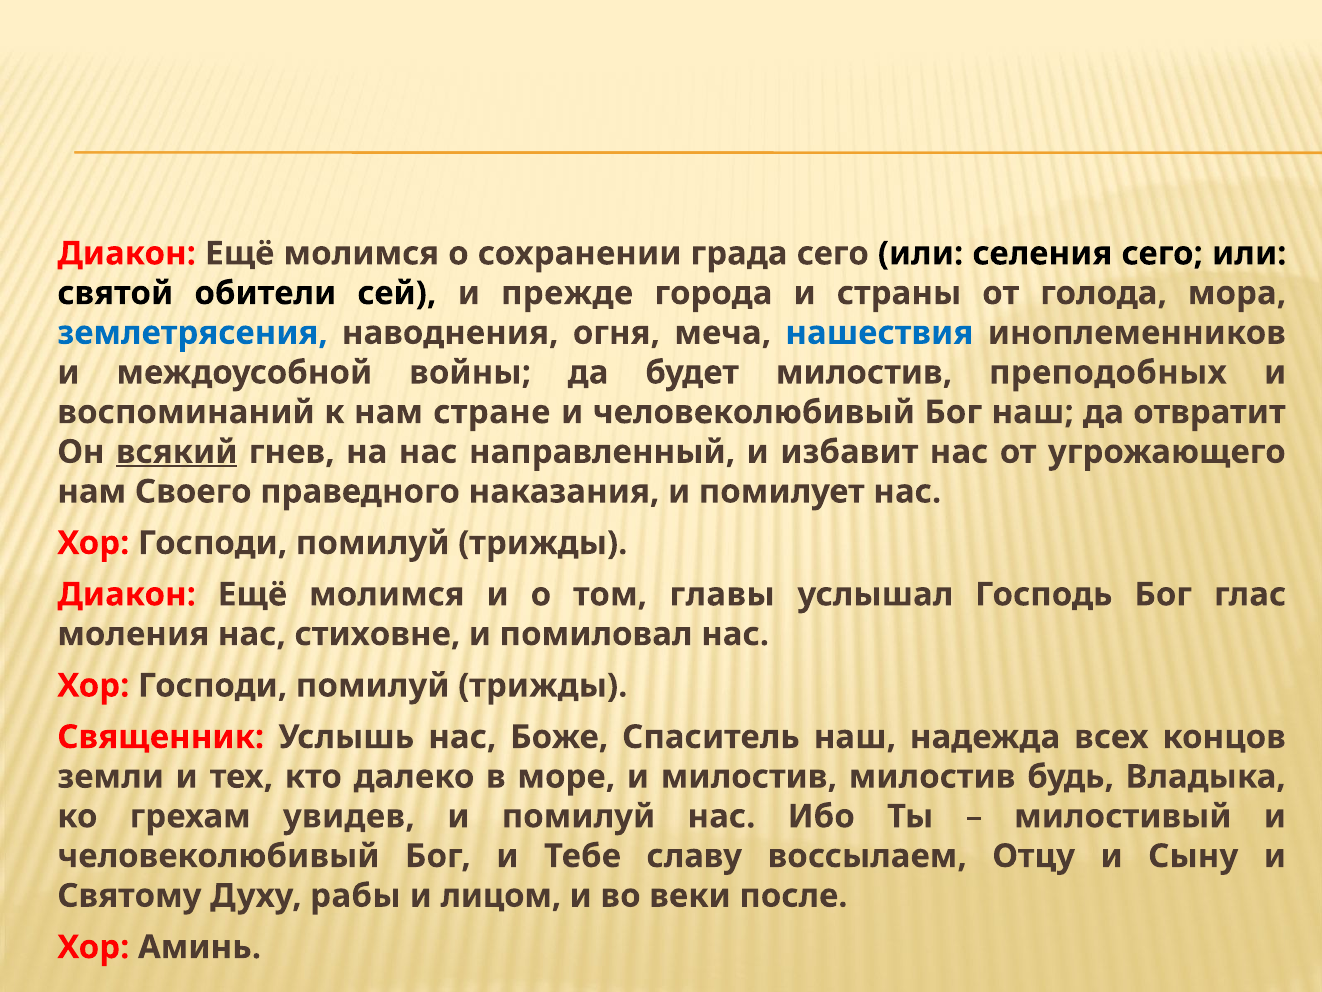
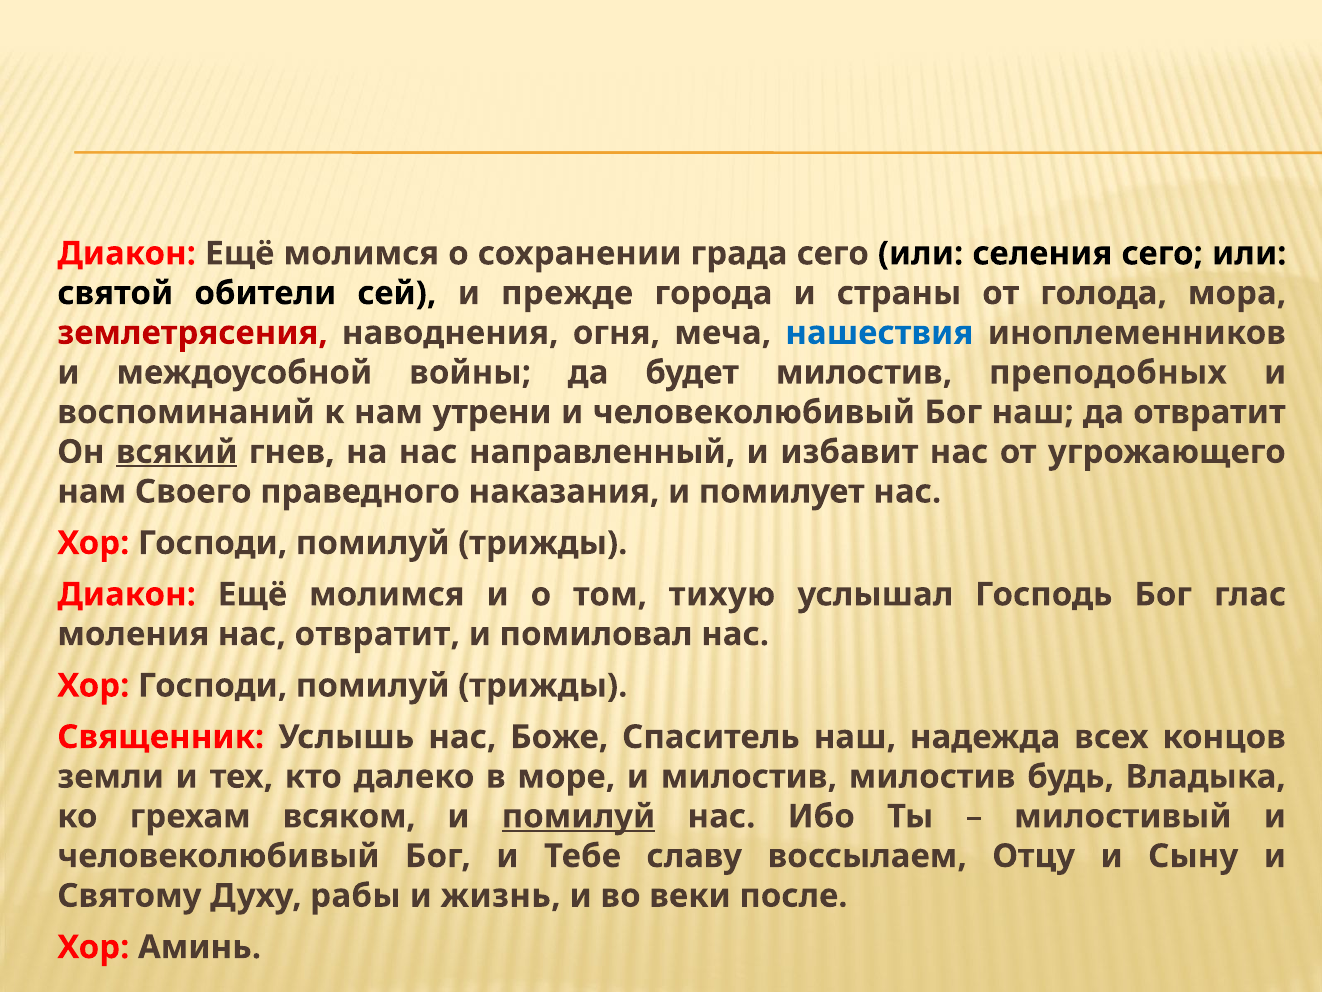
землетрясения colour: blue -> red (193, 333)
стране: стране -> утрени (492, 412)
главы: главы -> тихую (722, 594)
нас стиховне: стиховне -> отвратит (377, 634)
увидев: увидев -> всяком (349, 816)
помилуй underline: none -> present (579, 816)
лицом: лицом -> жизнь (501, 895)
